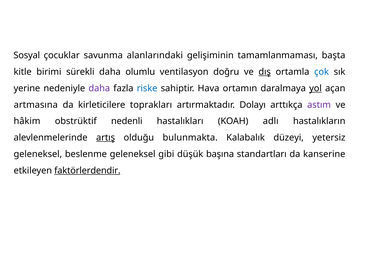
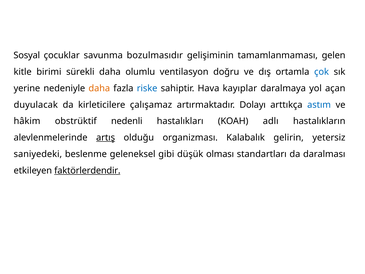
alanlarındaki: alanlarındaki -> bozulmasıdır (155, 55)
başta: başta -> gelen (334, 55)
dış underline: present -> none (265, 72)
daha colour: purple -> orange (99, 88)
ortamın: ortamın -> kayıplar (240, 88)
yol underline: present -> none (315, 88)
artmasına: artmasına -> duyulacak (36, 105)
toprakları: toprakları -> çalışamaz (151, 105)
astım colour: purple -> blue (319, 105)
bulunmakta: bulunmakta -> organizması (190, 138)
düzeyi: düzeyi -> gelirin (289, 138)
geleneksel: geleneksel -> saniyedeki (38, 154)
başına: başına -> olması (220, 154)
kanserine: kanserine -> daralması (324, 154)
